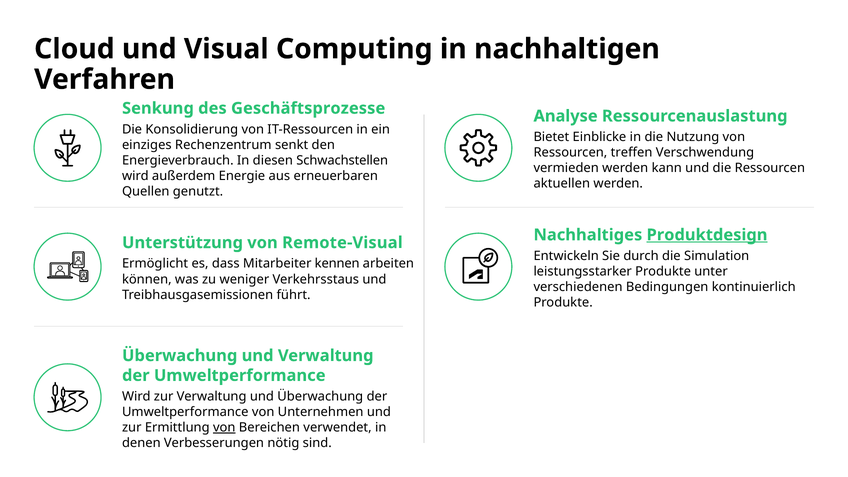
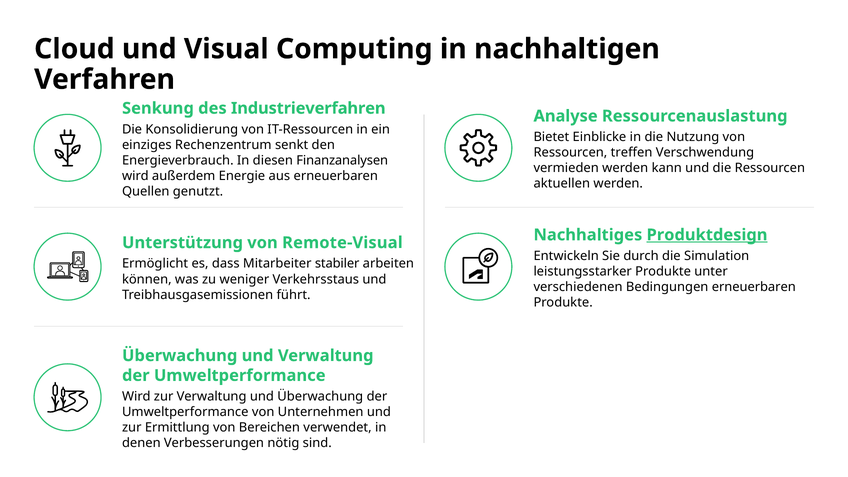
Geschäftsprozesse: Geschäftsprozesse -> Industrieverfahren (308, 108)
Schwachstellen: Schwachstellen -> Finanzanalysen (342, 160)
kennen: kennen -> stabiler (337, 264)
Bedingungen kontinuierlich: kontinuierlich -> erneuerbaren (754, 287)
von underline: present -> none (224, 428)
